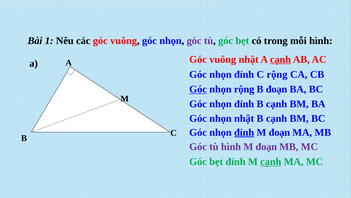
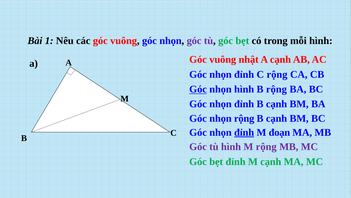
cạnh underline: present -> none (280, 59)
nhọn rộng: rộng -> hình (244, 89)
B đoạn: đoạn -> rộng (276, 89)
nhọn nhật: nhật -> rộng (244, 119)
đoạn: đoạn -> rộng (266, 147)
cạnh underline: present -> none (271, 162)
